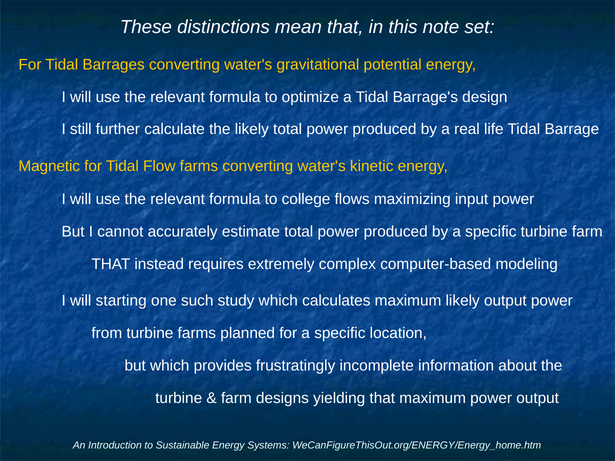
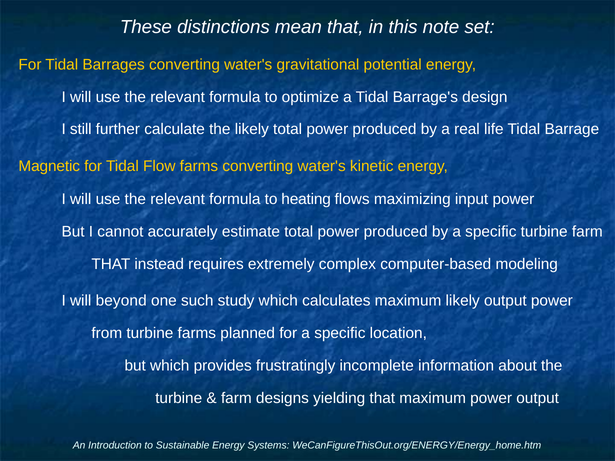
college: college -> heating (306, 199)
starting: starting -> beyond (121, 301)
